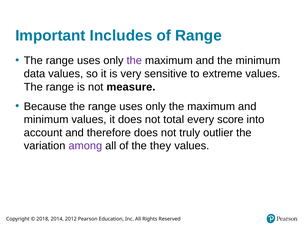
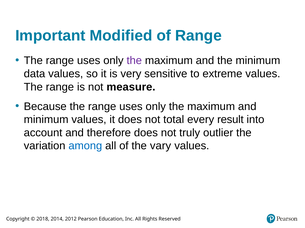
Includes: Includes -> Modified (121, 36)
score: score -> result (230, 120)
among colour: purple -> blue (85, 146)
they: they -> vary (161, 146)
